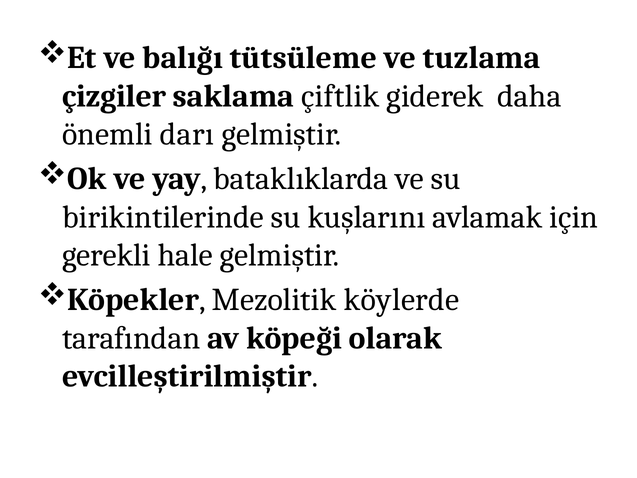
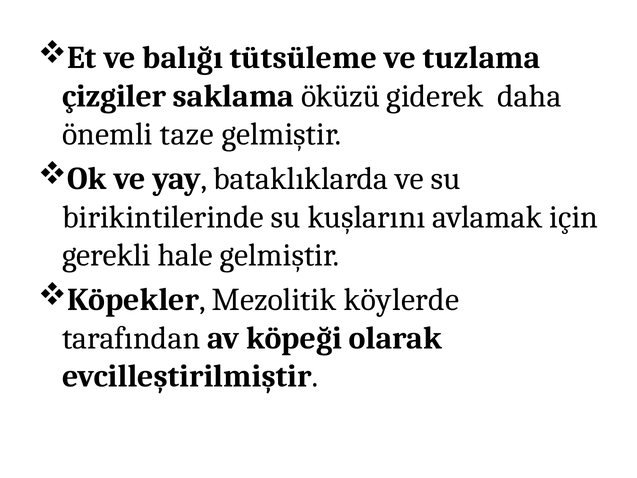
çiftlik: çiftlik -> öküzü (341, 96)
darı: darı -> taze (187, 134)
